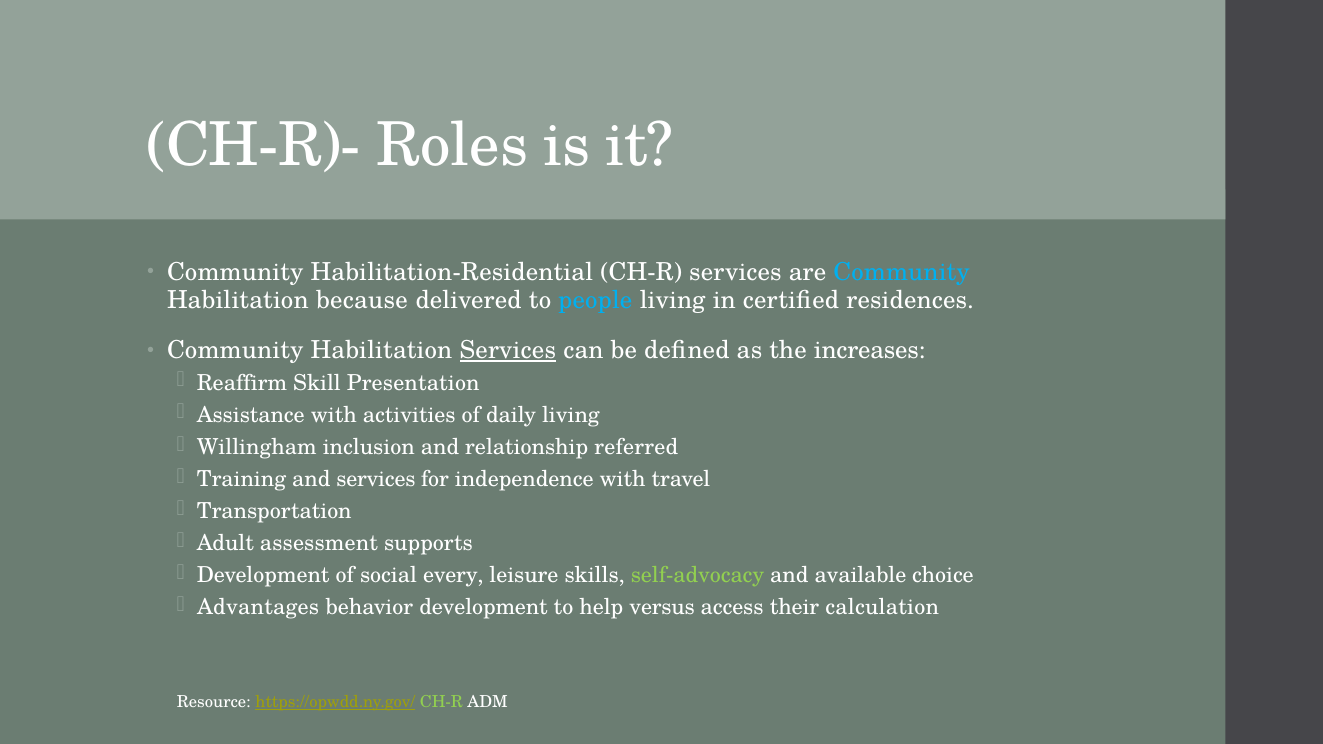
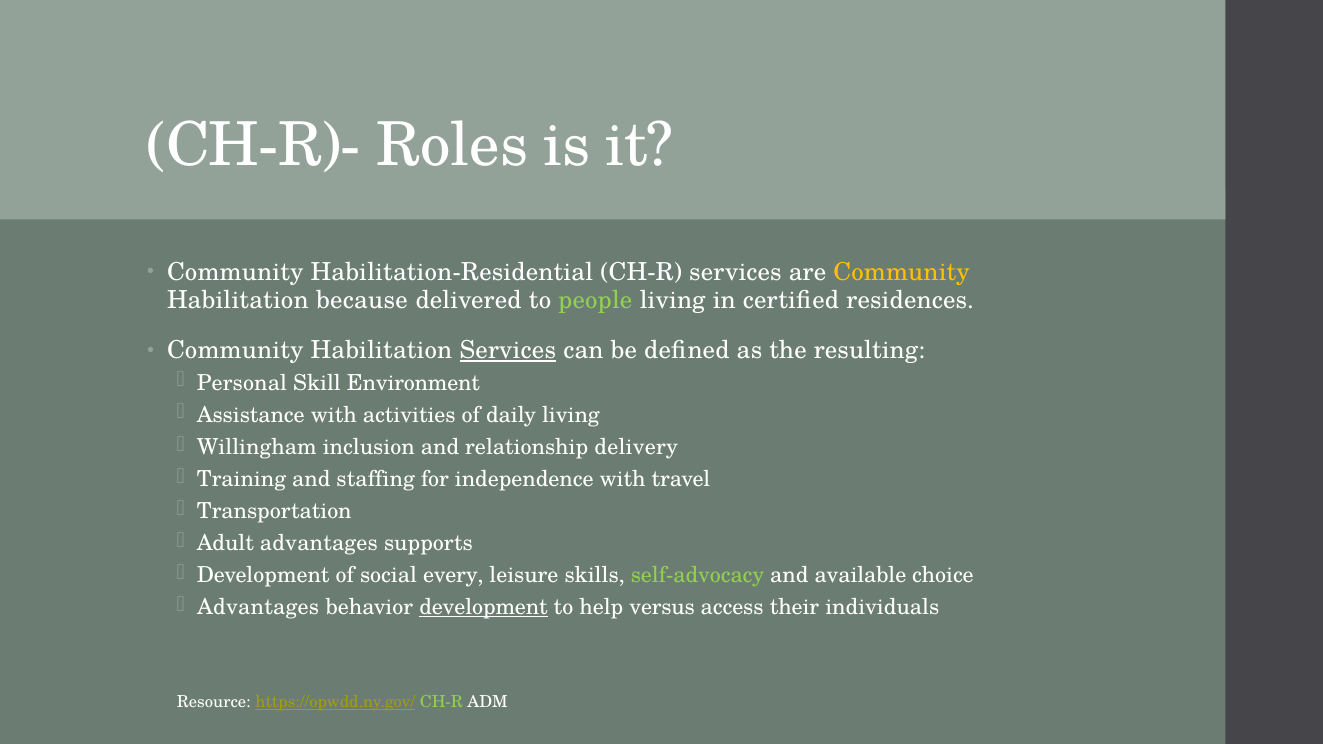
Community colour: light blue -> yellow (902, 272)
people colour: light blue -> light green (595, 300)
increases: increases -> resulting (870, 351)
Reaffirm: Reaffirm -> Personal (242, 383)
Presentation: Presentation -> Environment (413, 383)
referred: referred -> delivery (636, 447)
and services: services -> staffing (376, 479)
Adult assessment: assessment -> advantages (319, 543)
development underline: none -> present (484, 607)
calculation: calculation -> individuals (882, 607)
